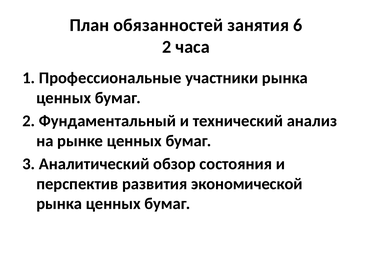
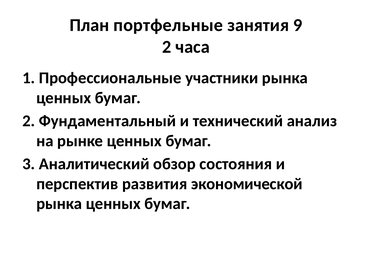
обязанностей: обязанностей -> портфельные (168, 25)
6: 6 -> 9 (298, 25)
